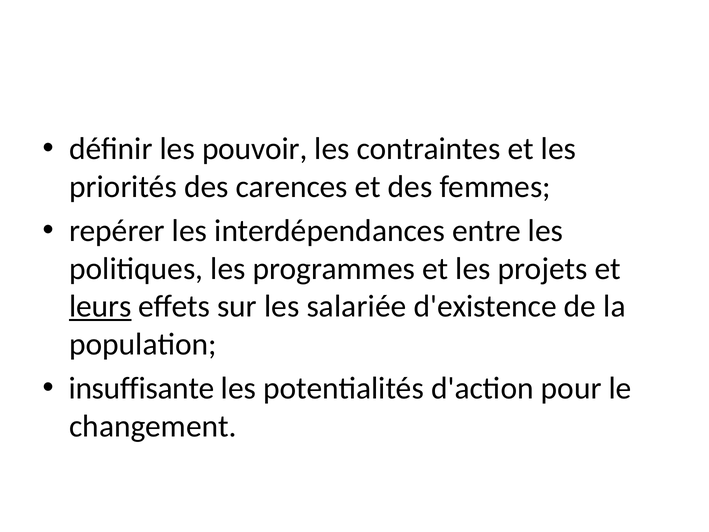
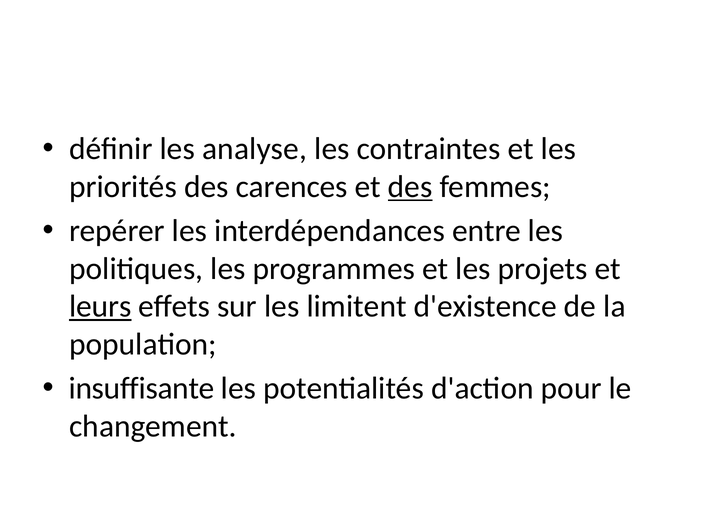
pouvoir: pouvoir -> analyse (255, 149)
des underline: none -> present (410, 187)
salariée: salariée -> limitent (357, 306)
